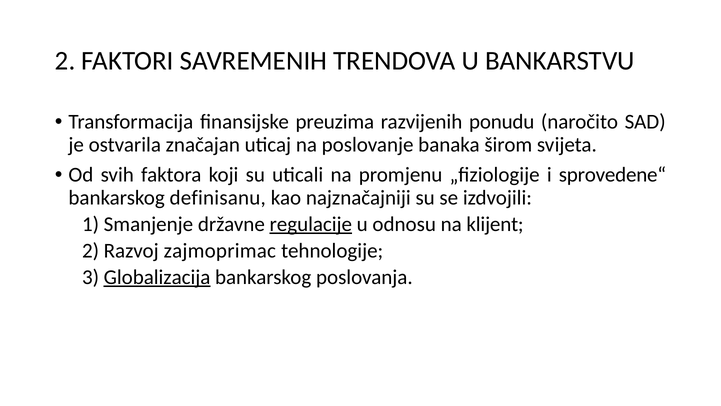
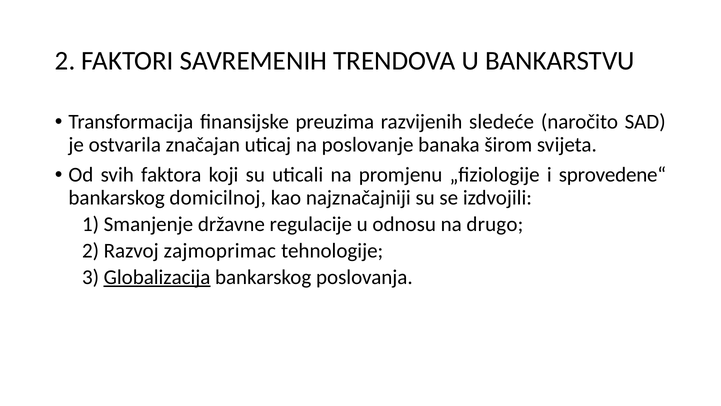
ponudu: ponudu -> sledeće (502, 122)
definisanu: definisanu -> domicilnoj (218, 198)
regulacije underline: present -> none (311, 224)
klijent: klijent -> drugo (495, 224)
